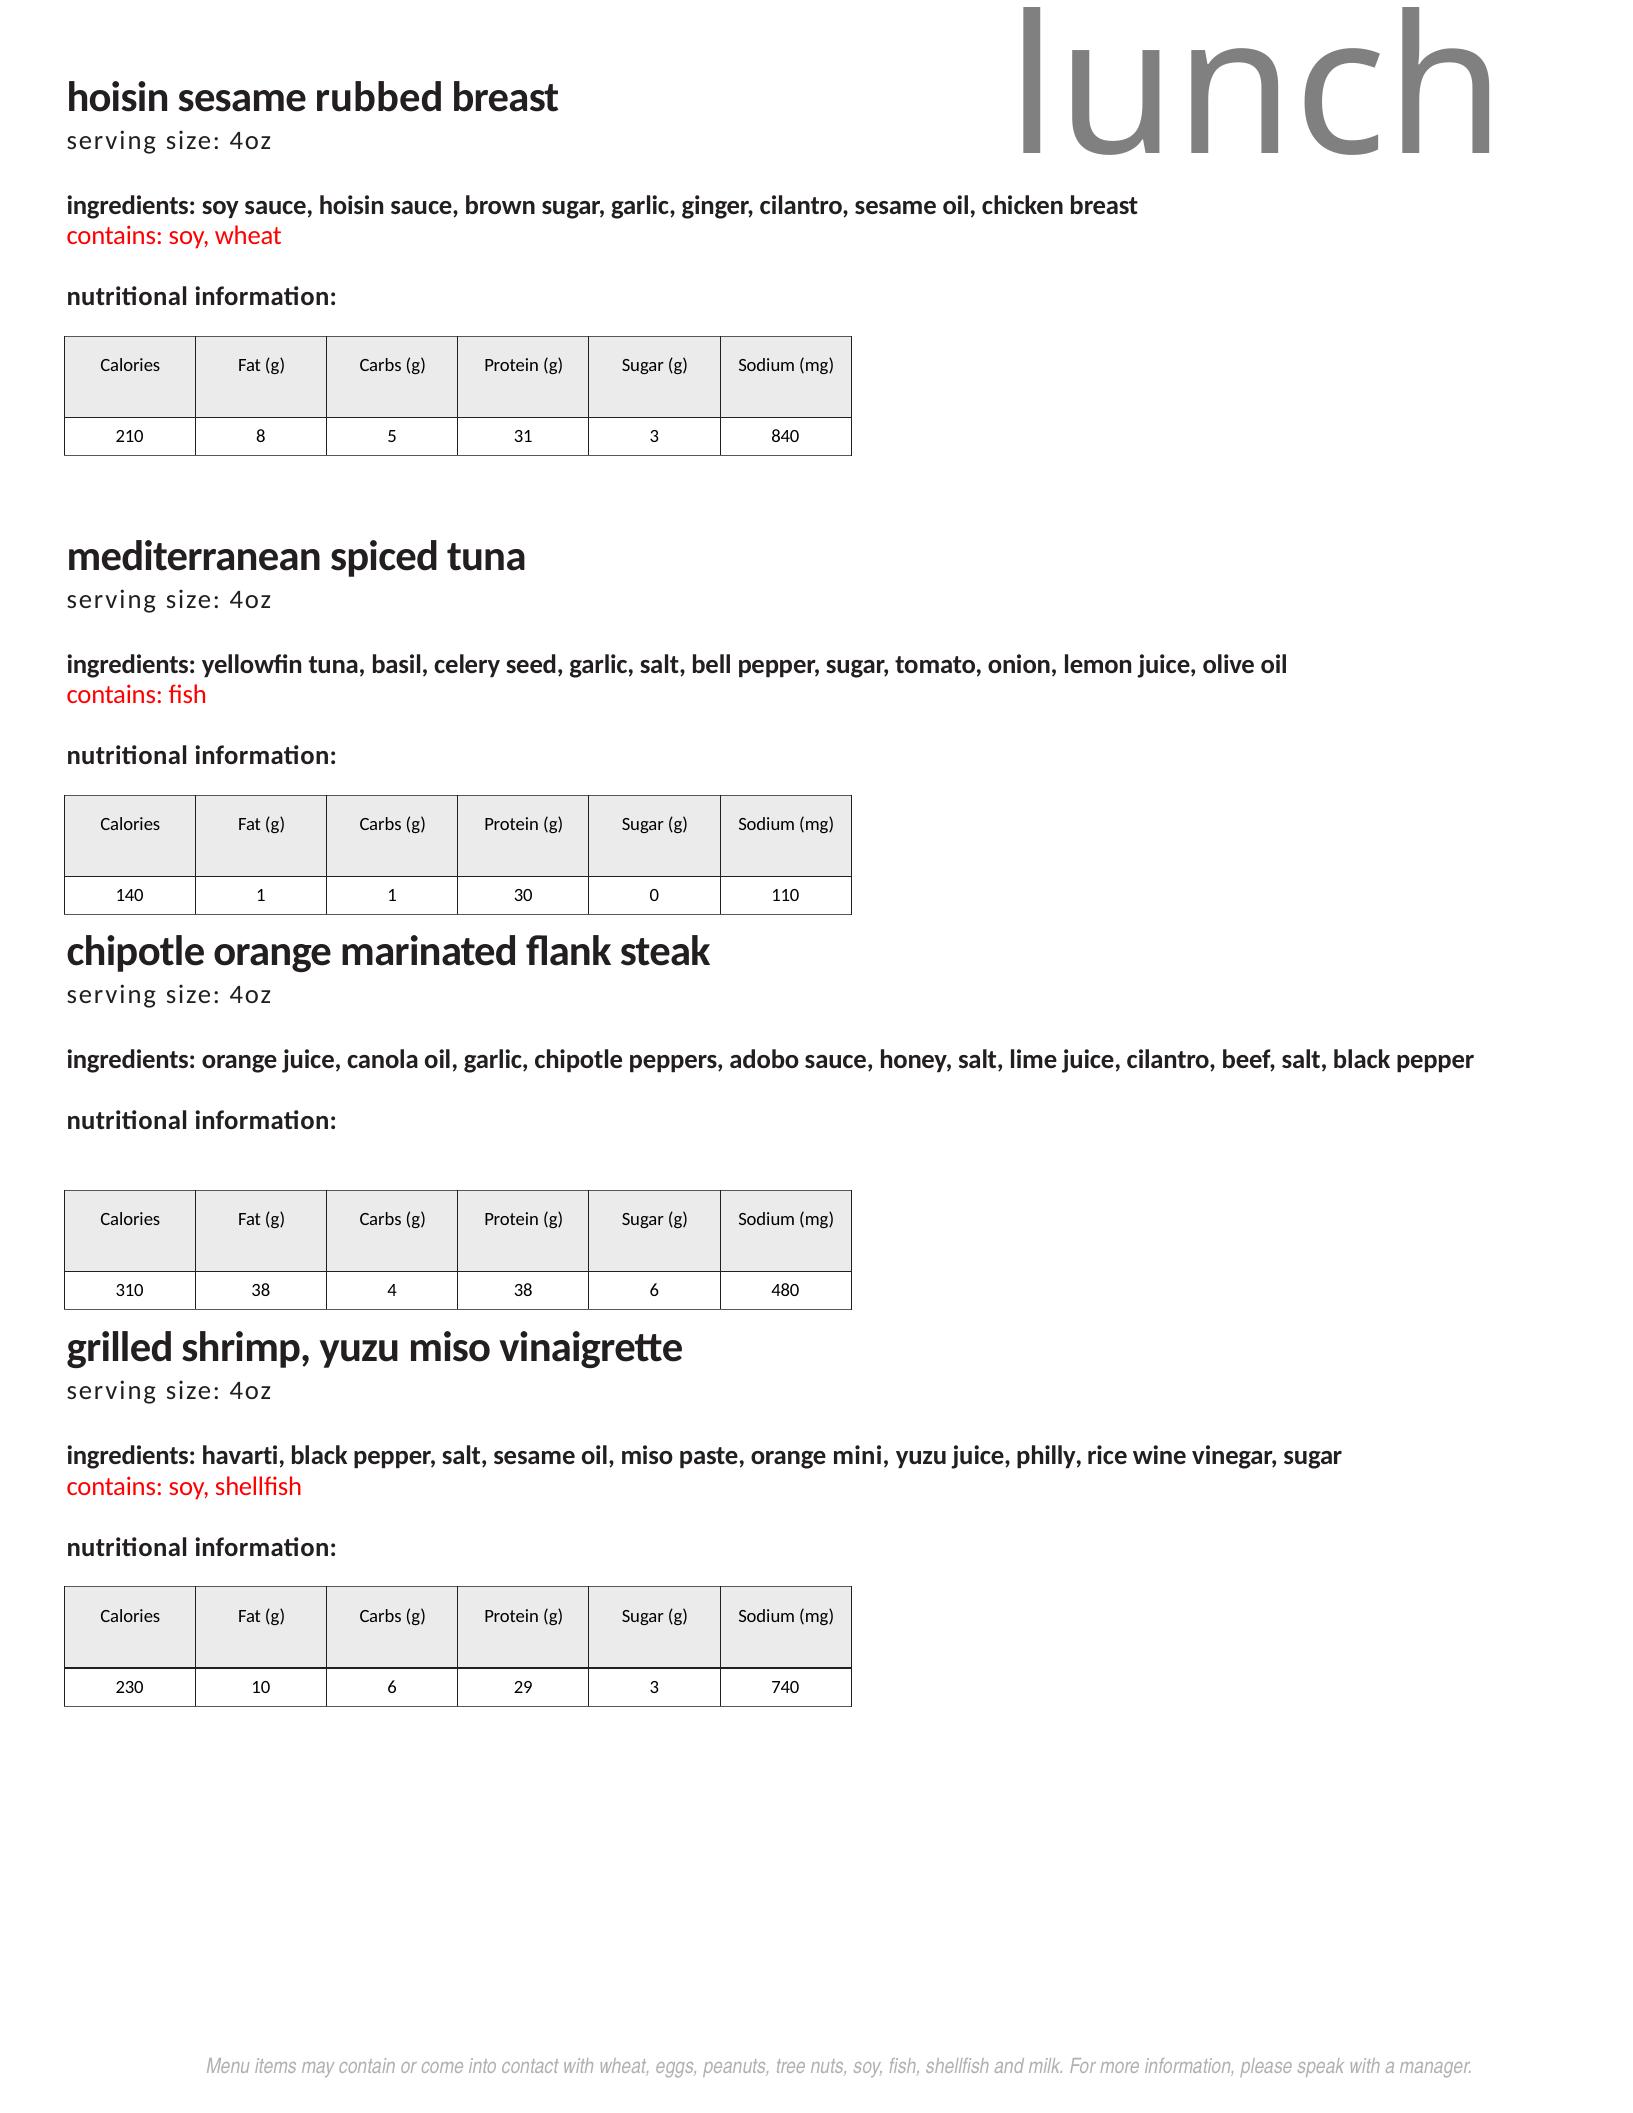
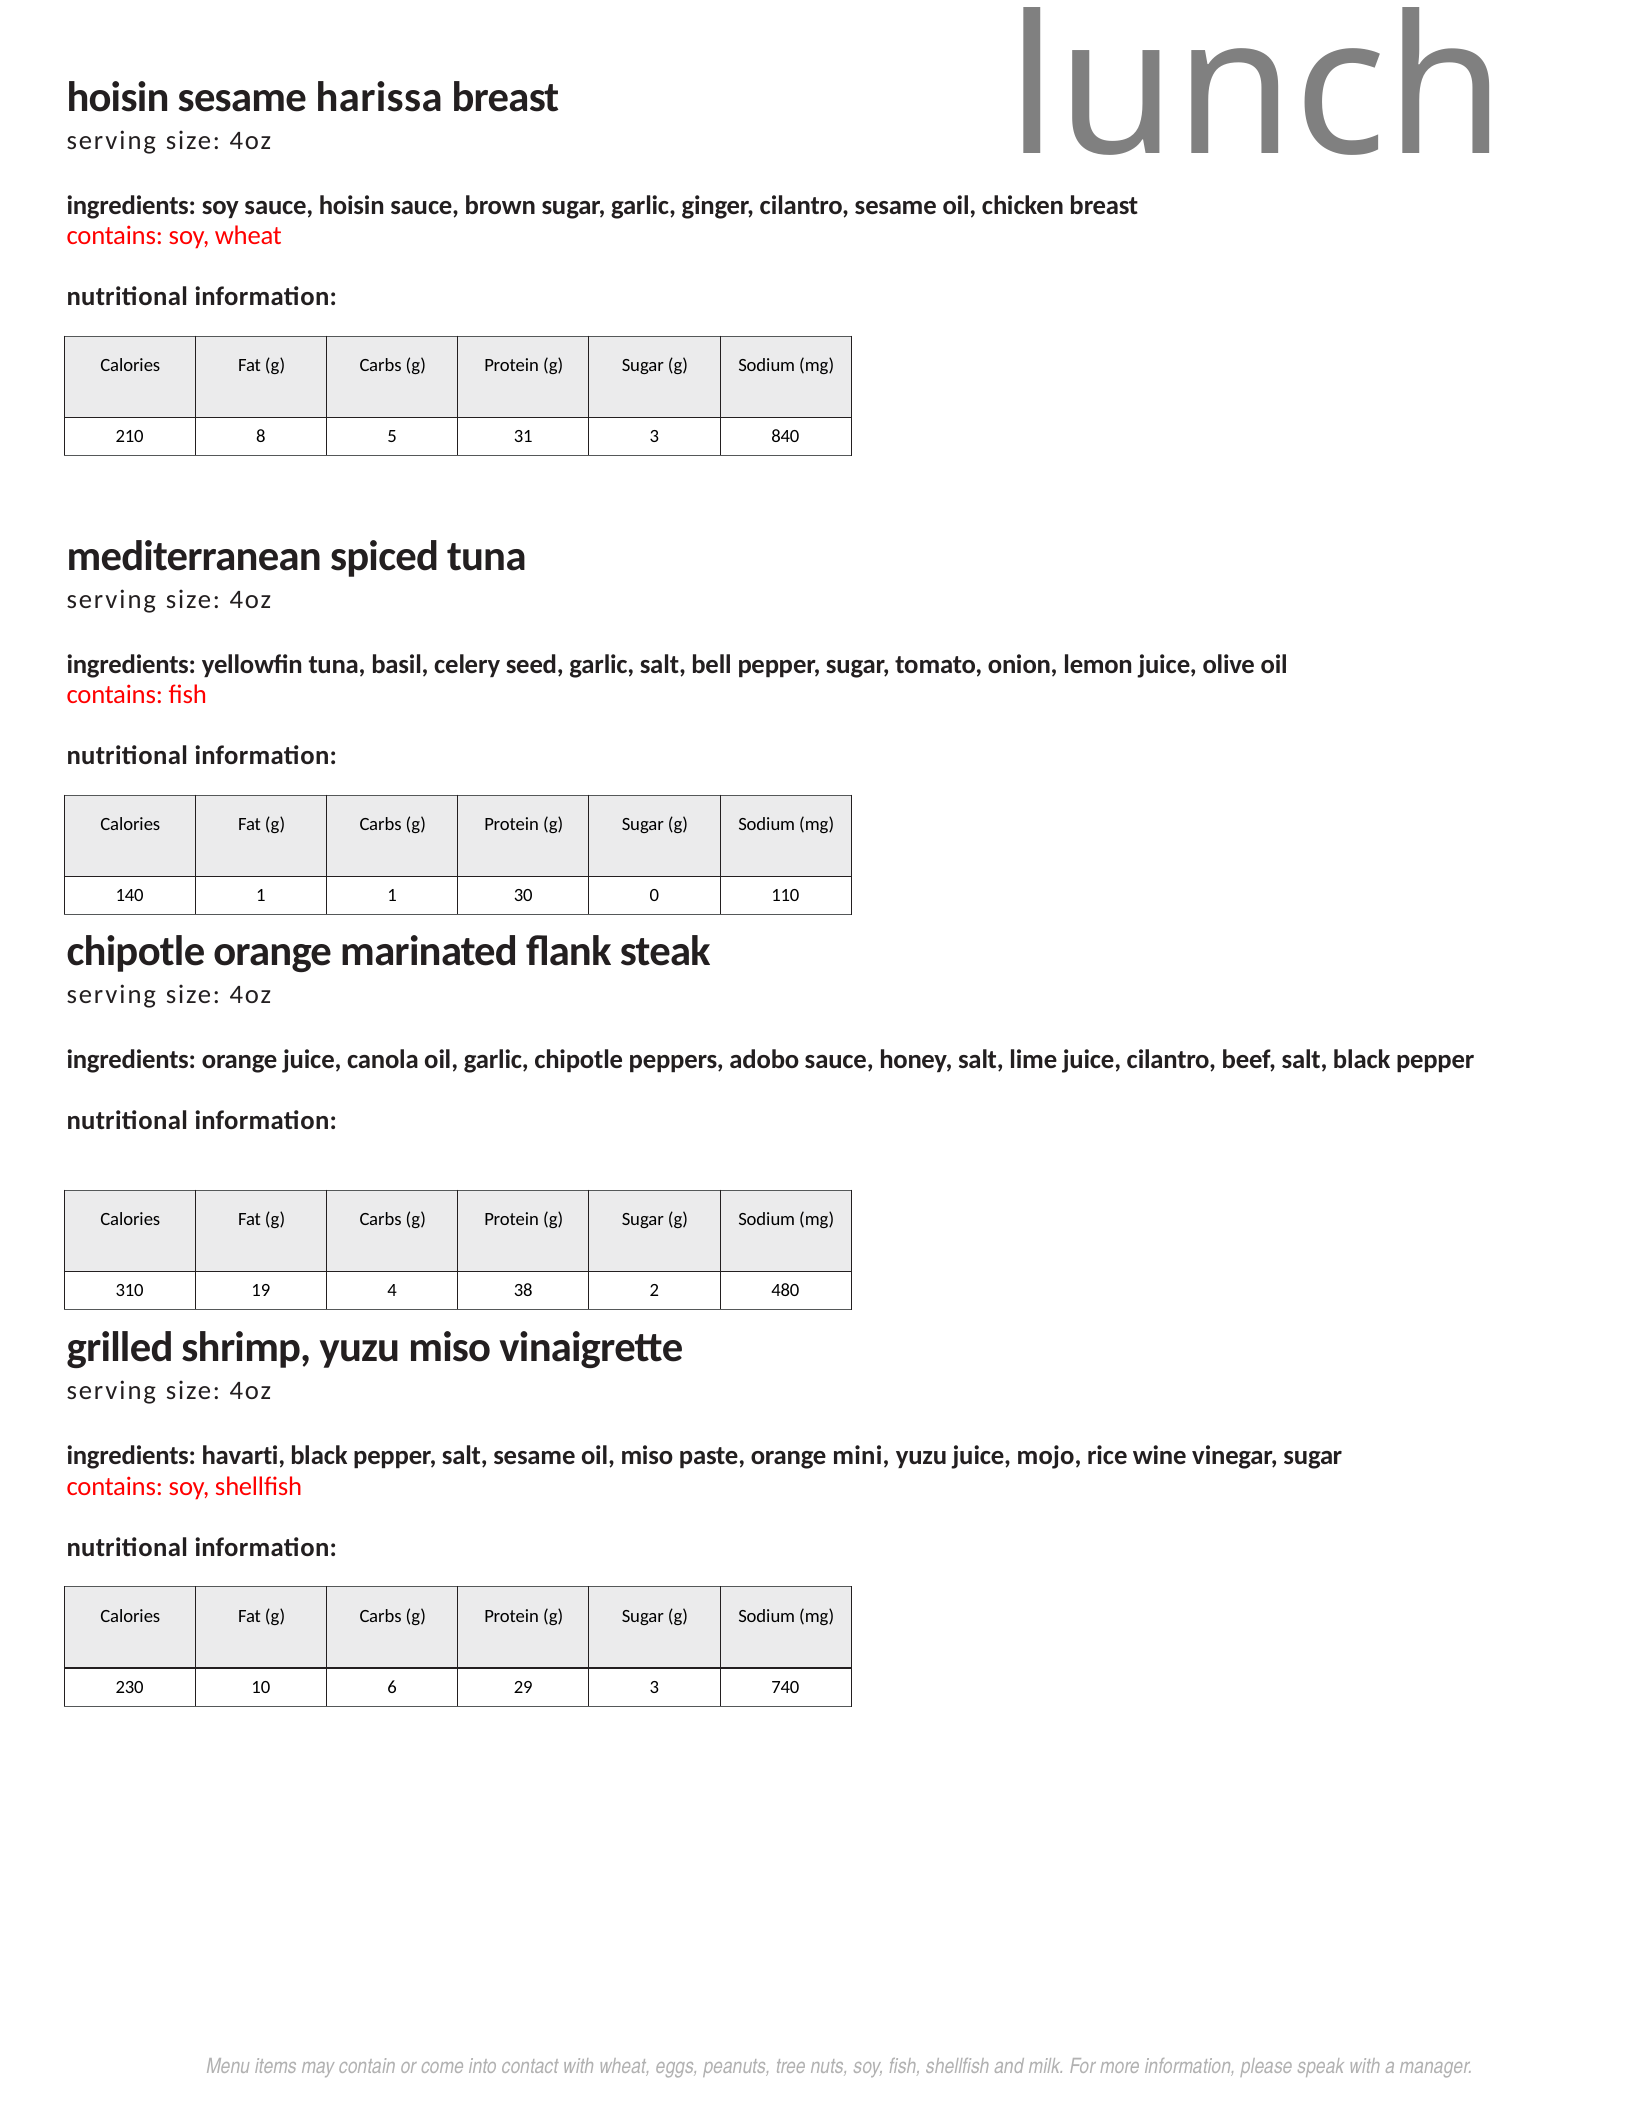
rubbed: rubbed -> harissa (379, 97)
310 38: 38 -> 19 (261, 1291)
38 6: 6 -> 2 (654, 1291)
philly: philly -> mojo (1049, 1456)
